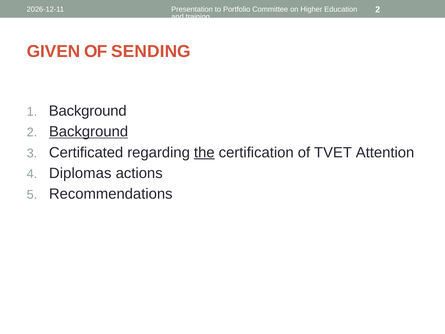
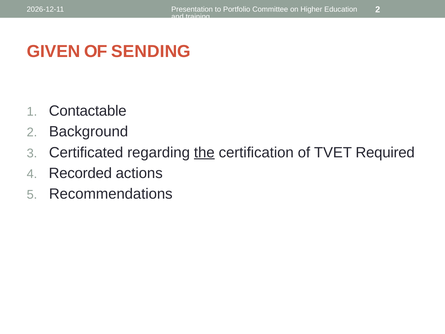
Background: Background -> Contactable (88, 111)
Background underline: present -> none (89, 132)
Attention: Attention -> Required (385, 152)
Diplomas: Diplomas -> Recorded (80, 173)
